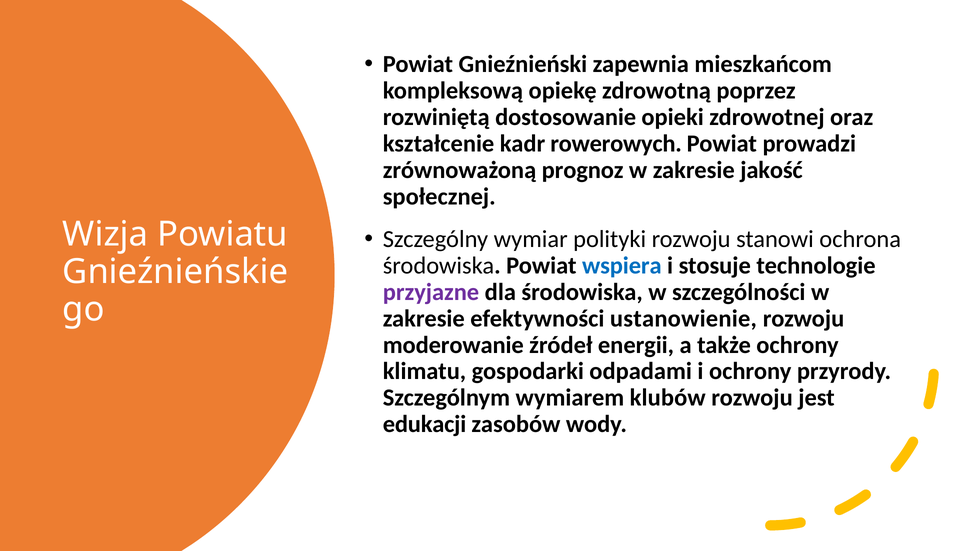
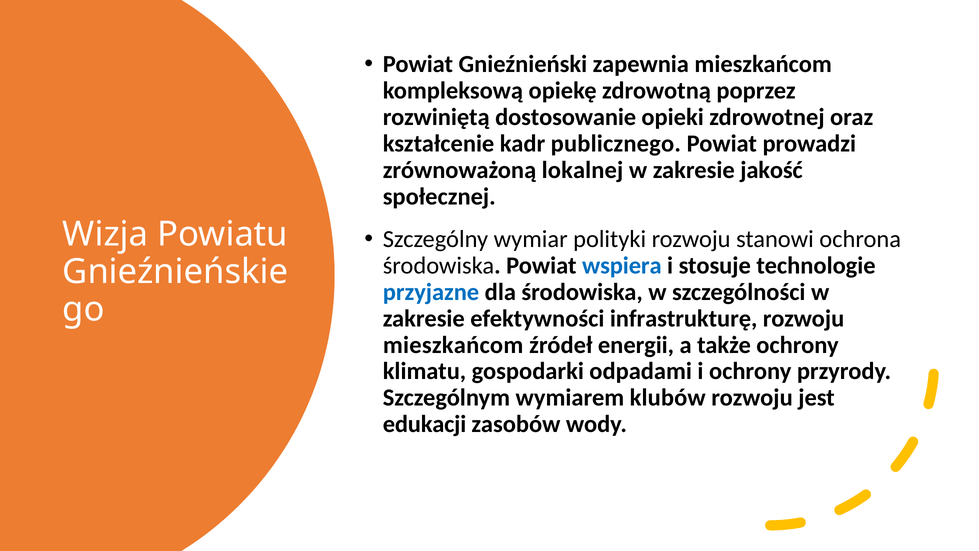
rowerowych: rowerowych -> publicznego (616, 143)
prognoz: prognoz -> lokalnej (583, 170)
przyjazne colour: purple -> blue (431, 292)
ustanowienie: ustanowienie -> infrastrukturę (684, 318)
moderowanie: moderowanie -> mieszkańcom (453, 345)
